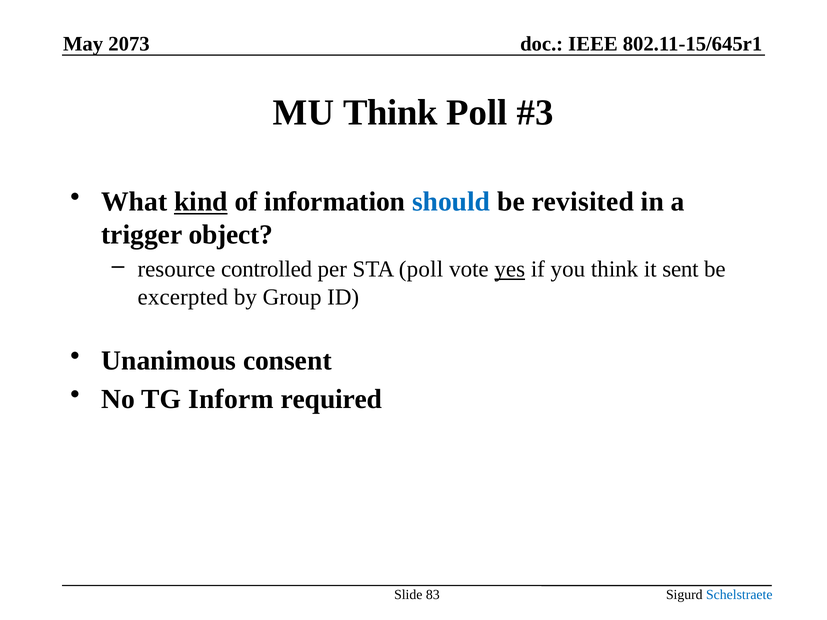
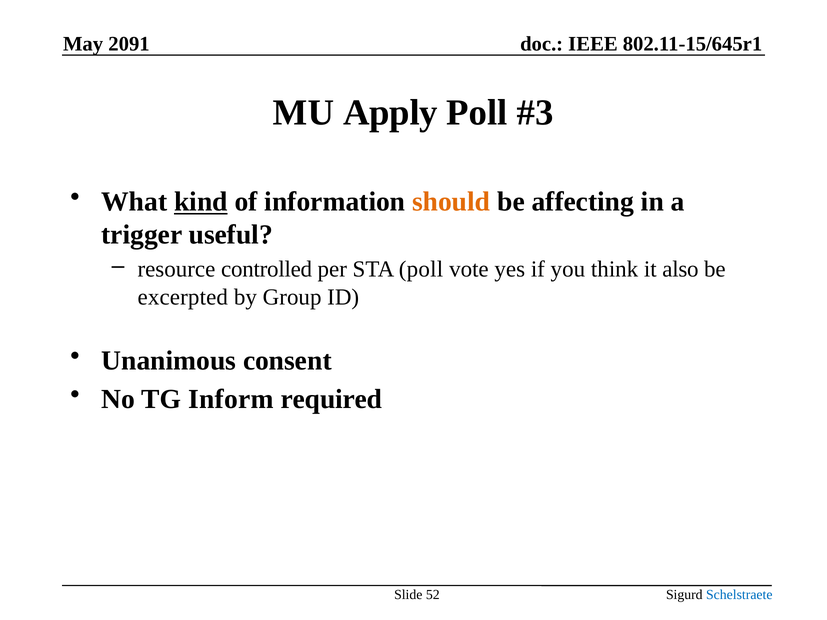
2073: 2073 -> 2091 (129, 44)
MU Think: Think -> Apply (390, 113)
should colour: blue -> orange (451, 202)
revisited: revisited -> affecting (583, 202)
object: object -> useful (231, 235)
yes underline: present -> none (510, 269)
sent: sent -> also (680, 269)
83: 83 -> 52 (433, 595)
